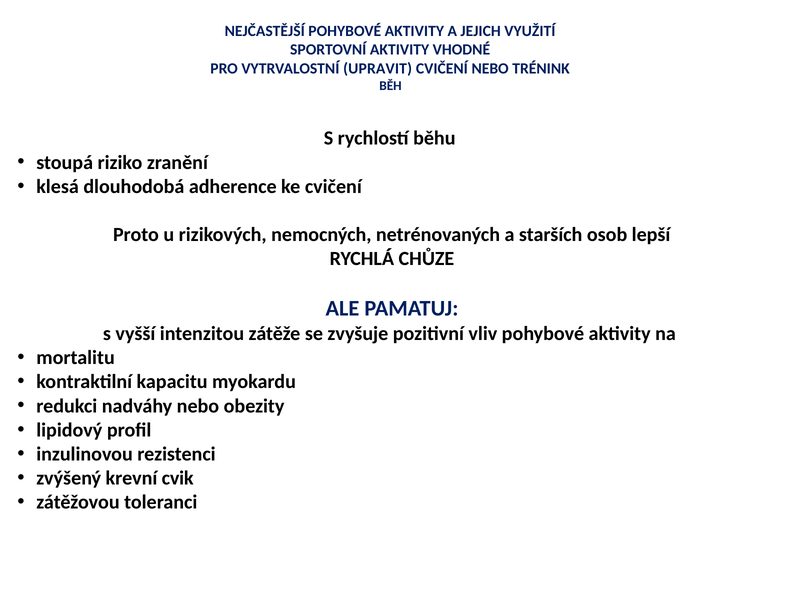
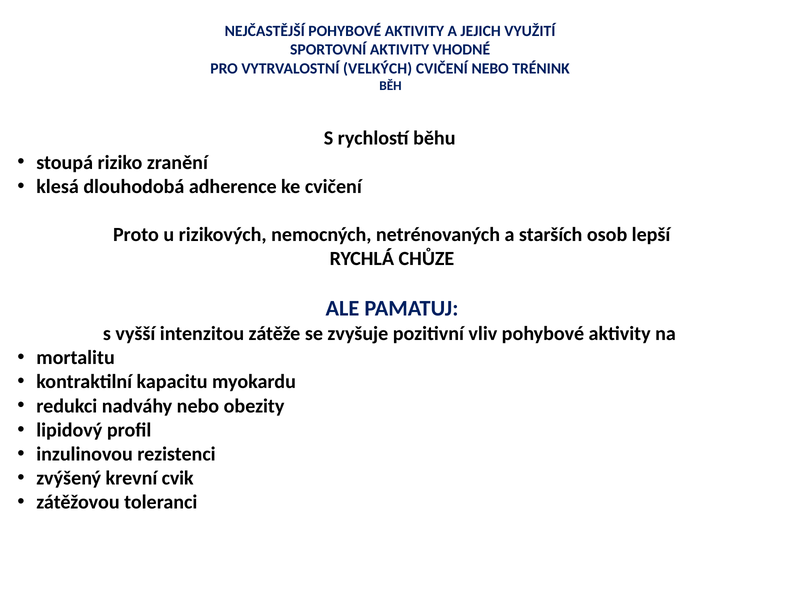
UPRAVIT: UPRAVIT -> VELKÝCH (378, 68)
